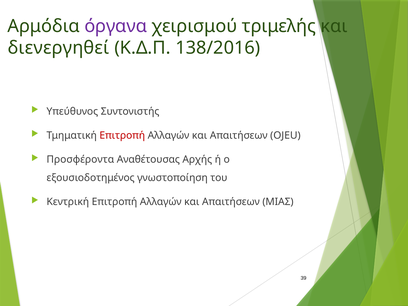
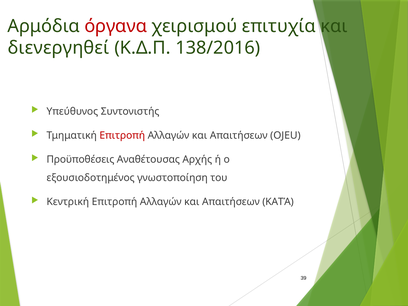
όργανα colour: purple -> red (116, 26)
τριμελής: τριμελής -> επιτυχία (279, 26)
Προσφέροντα: Προσφέροντα -> Προϋποθέσεις (80, 159)
ΜΙΑΣ: ΜΙΑΣ -> ΚΑΤΆ (278, 202)
